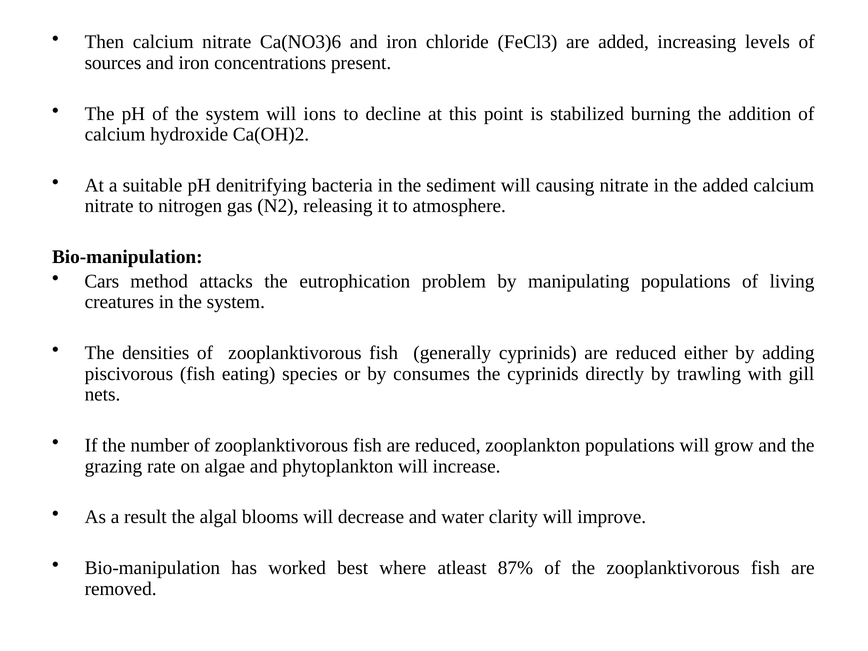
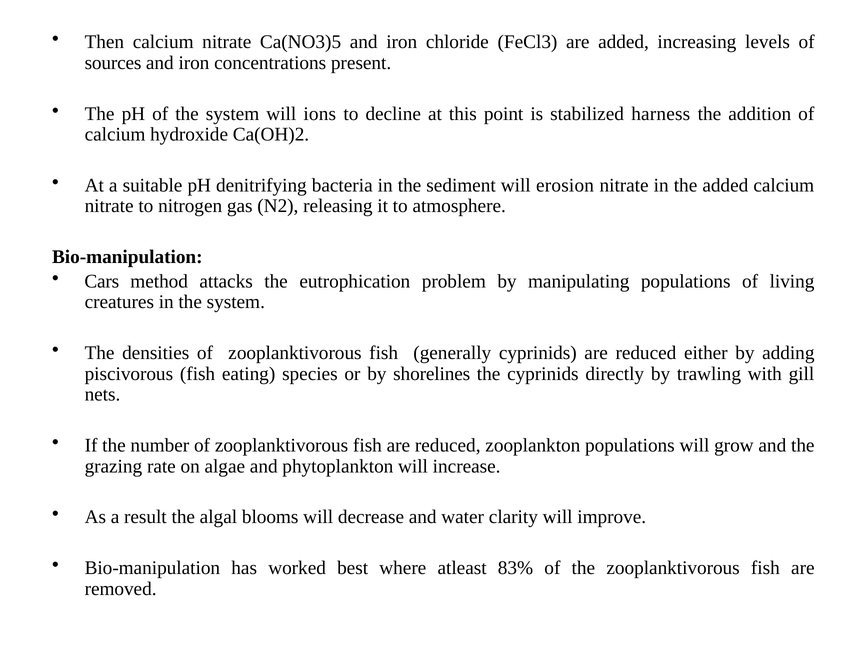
Ca(NO3)6: Ca(NO3)6 -> Ca(NO3)5 (301, 42)
burning: burning -> harness (661, 114)
causing: causing -> erosion (565, 185)
consumes: consumes -> shorelines (432, 374)
87%: 87% -> 83% (516, 568)
